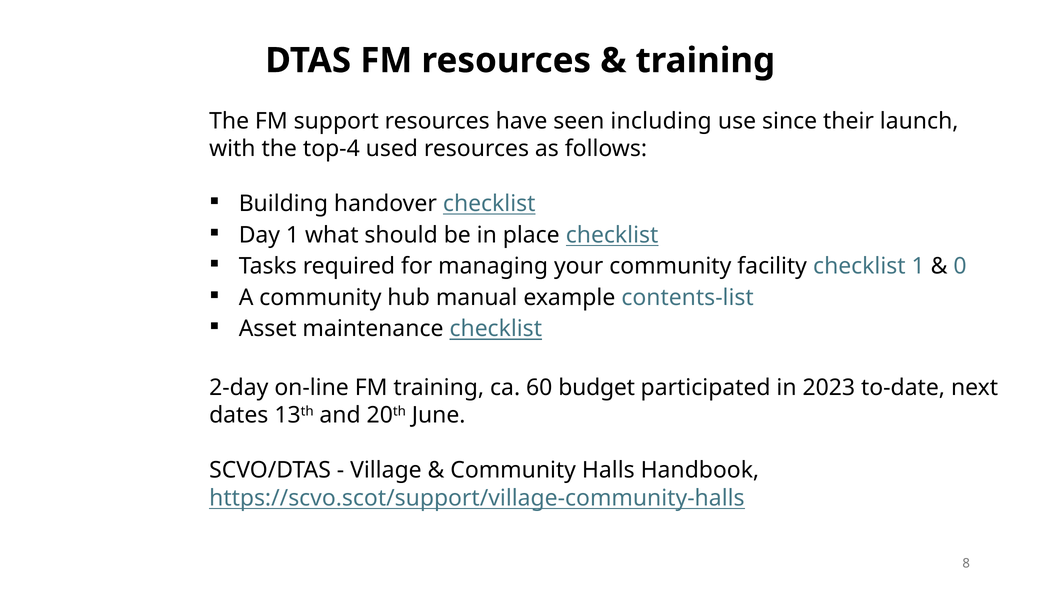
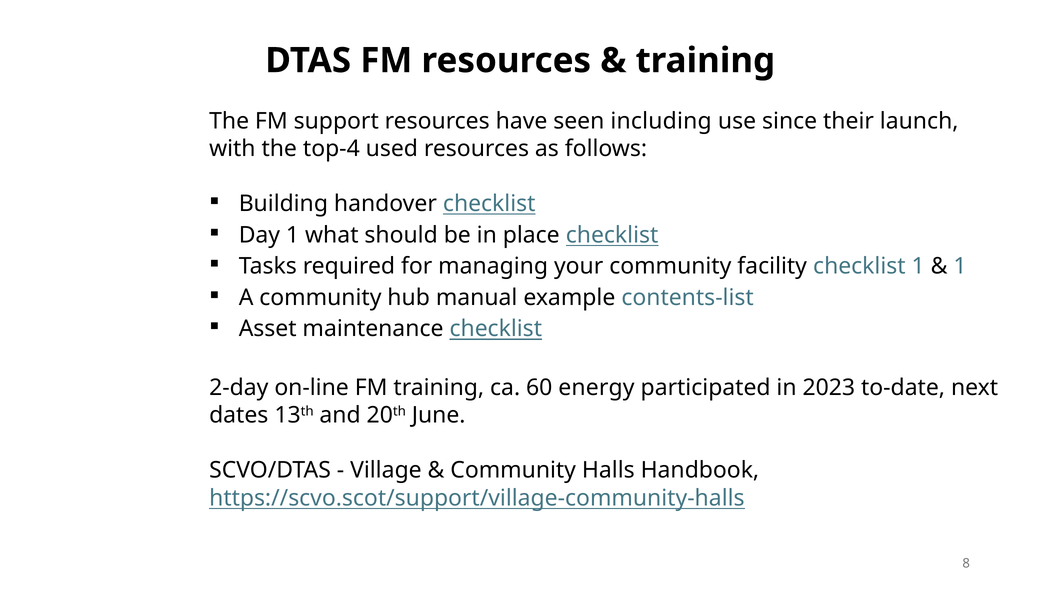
0: 0 -> 1 (960, 266)
budget: budget -> energy (596, 387)
